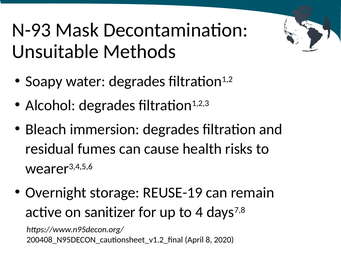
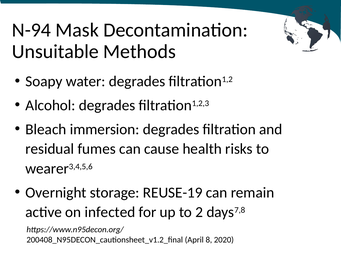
N-93: N-93 -> N-94 (31, 30)
sanitizer: sanitizer -> infected (110, 212)
4: 4 -> 2 (199, 212)
